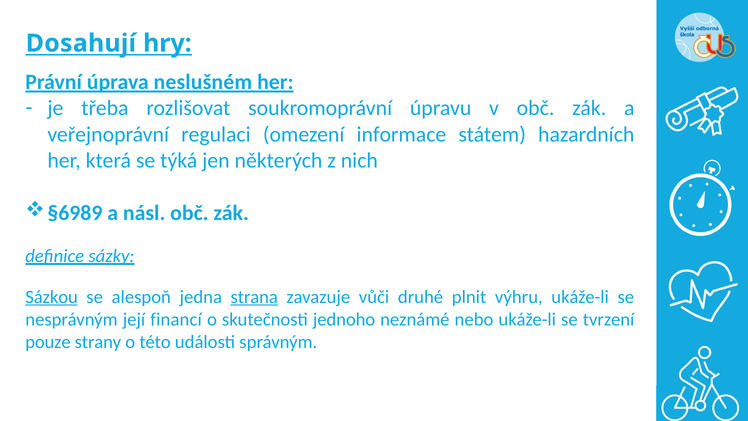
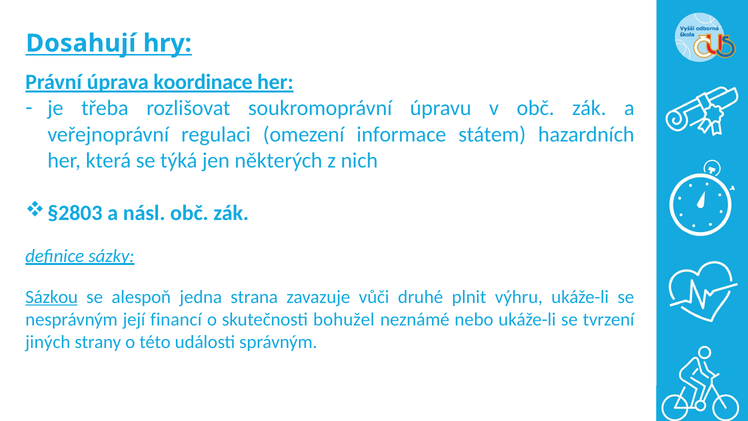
neslušném: neslušném -> koordinace (203, 82)
§6989: §6989 -> §2803 (75, 213)
strana underline: present -> none (254, 297)
jednoho: jednoho -> bohužel (344, 319)
pouze: pouze -> jiných (48, 342)
